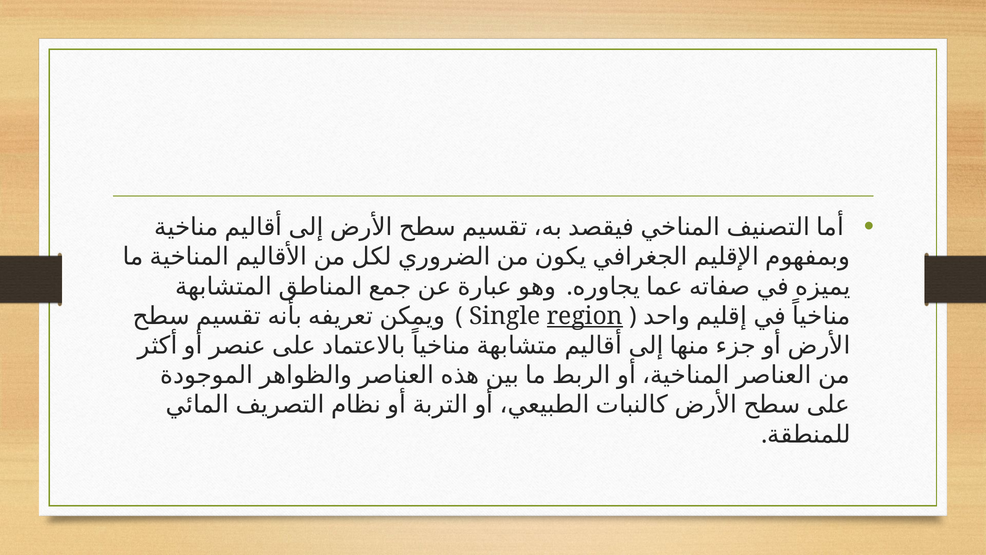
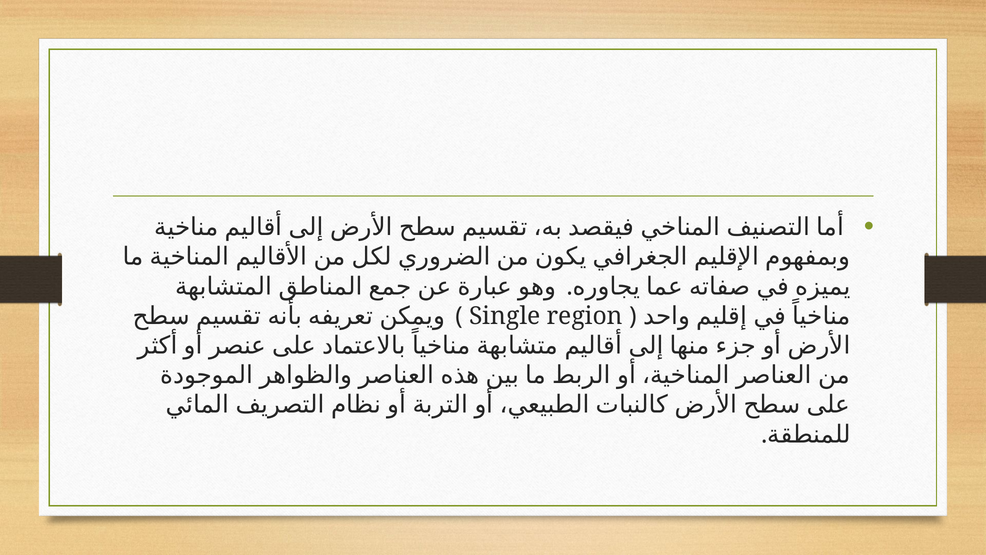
region underline: present -> none (585, 316)
